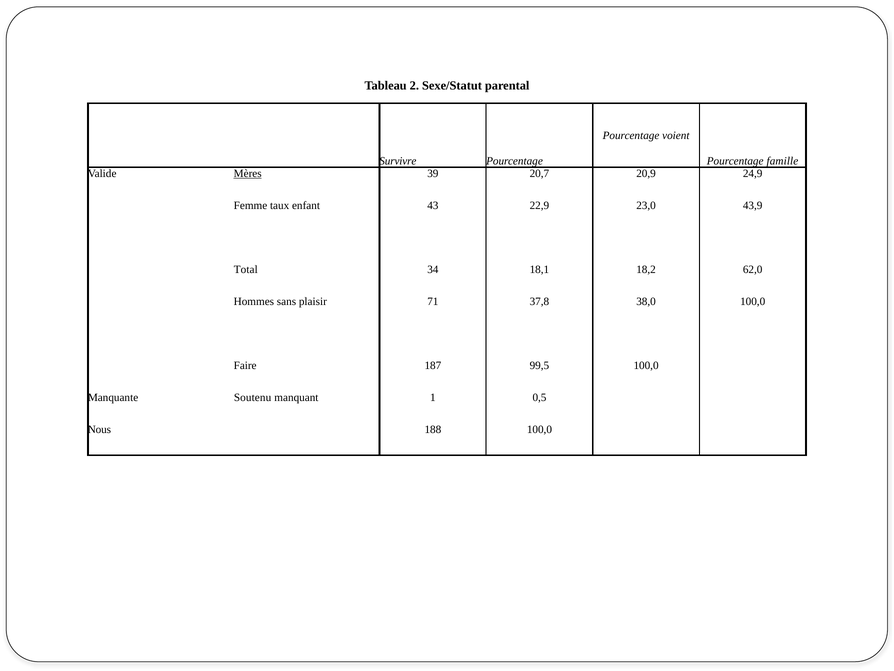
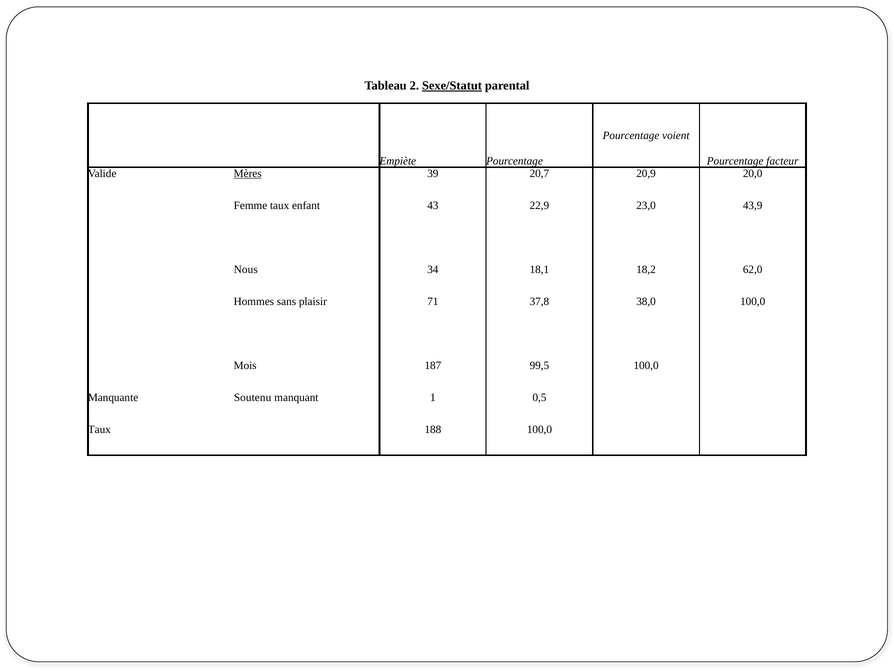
Sexe/Statut underline: none -> present (452, 86)
Survivre: Survivre -> Empiète (398, 161)
famille: famille -> facteur (782, 161)
24,9: 24,9 -> 20,0 (753, 173)
Total: Total -> Nous (246, 269)
Faire: Faire -> Mois (245, 365)
Nous: Nous -> Taux (99, 429)
